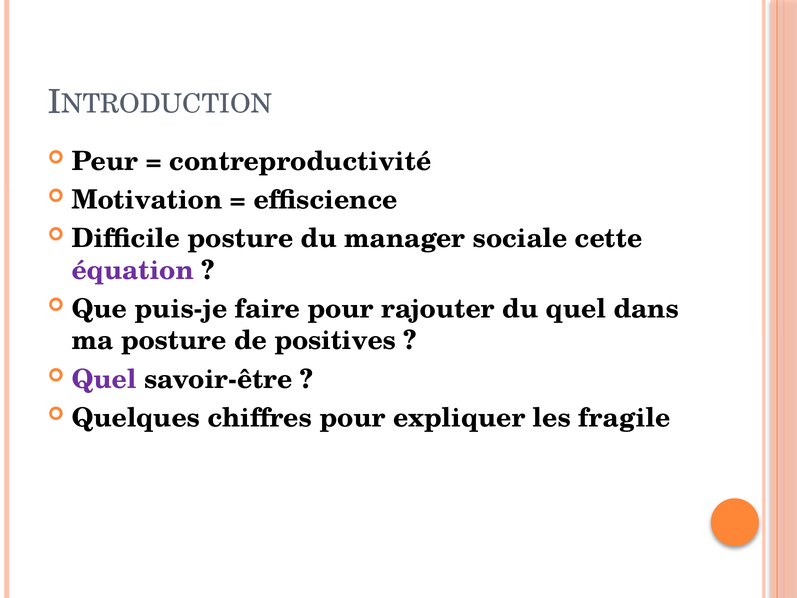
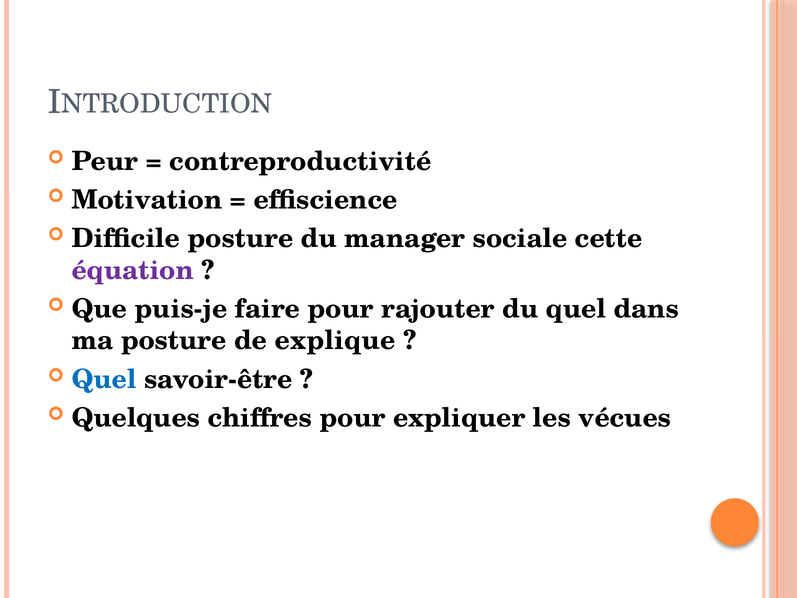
positives: positives -> explique (335, 341)
Quel colour: purple -> blue (104, 379)
fragile: fragile -> vécues (625, 418)
